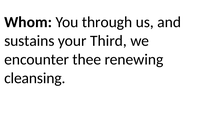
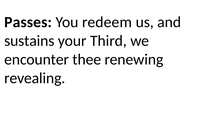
Whom: Whom -> Passes (28, 22)
through: through -> redeem (107, 22)
cleansing: cleansing -> revealing (35, 78)
